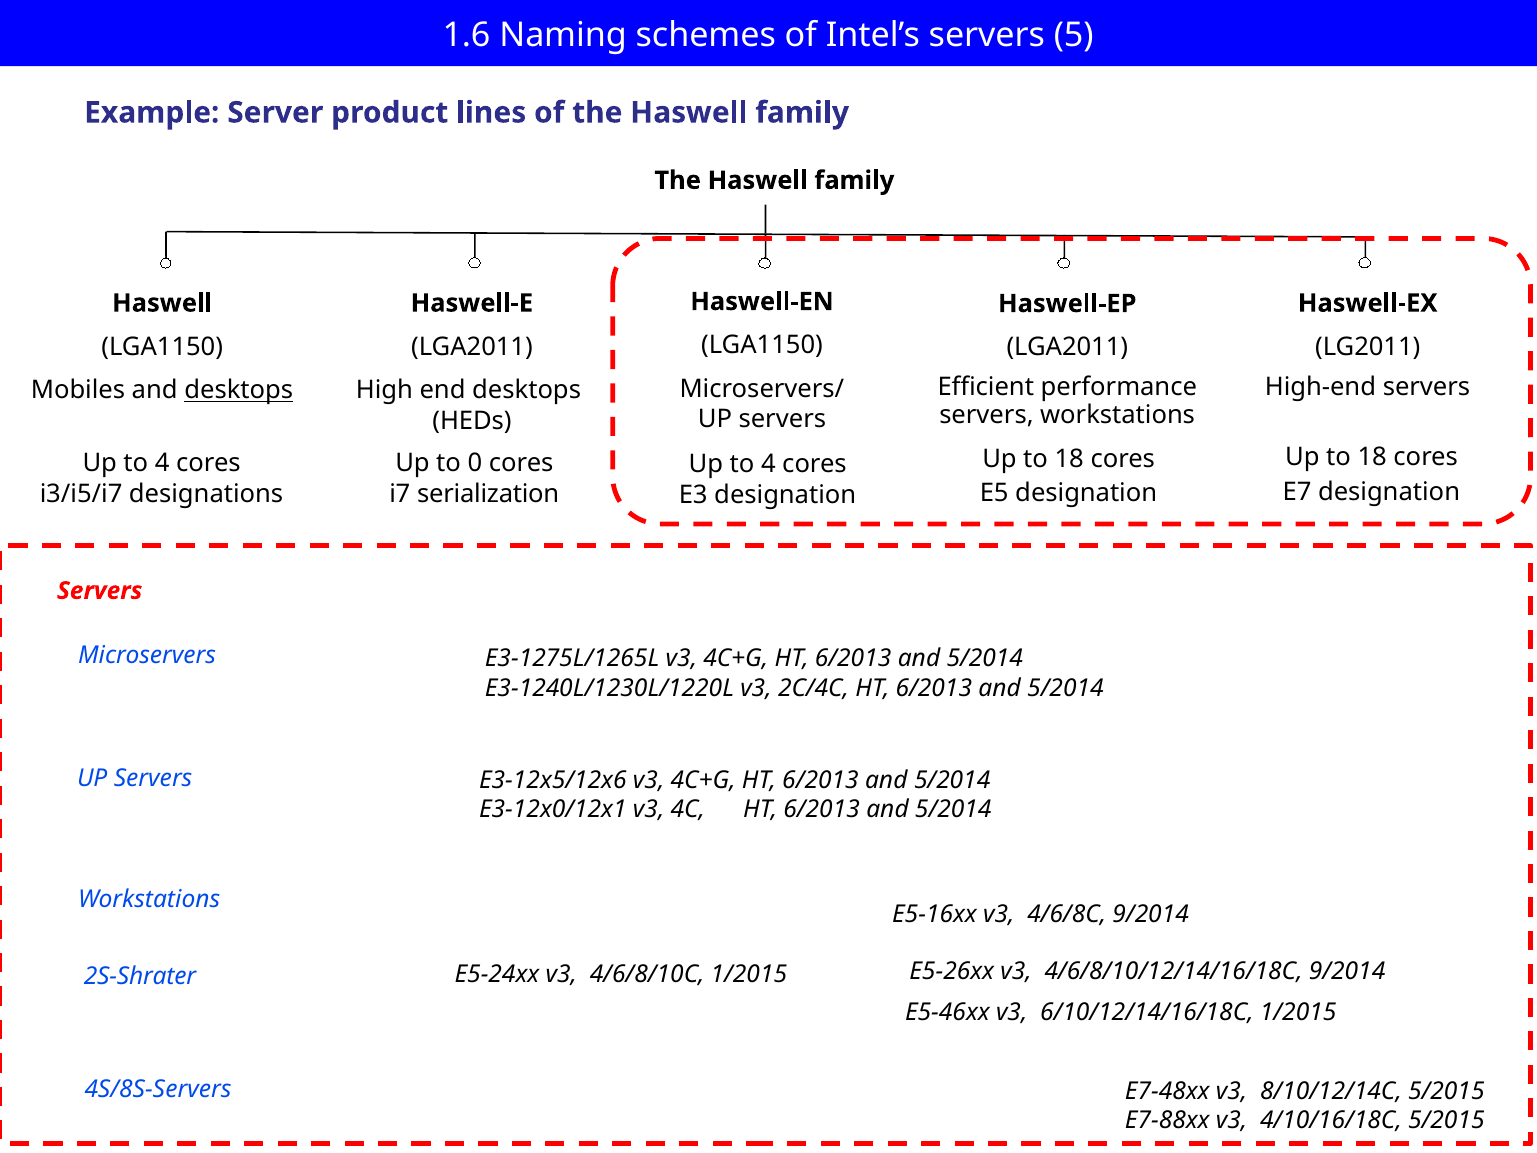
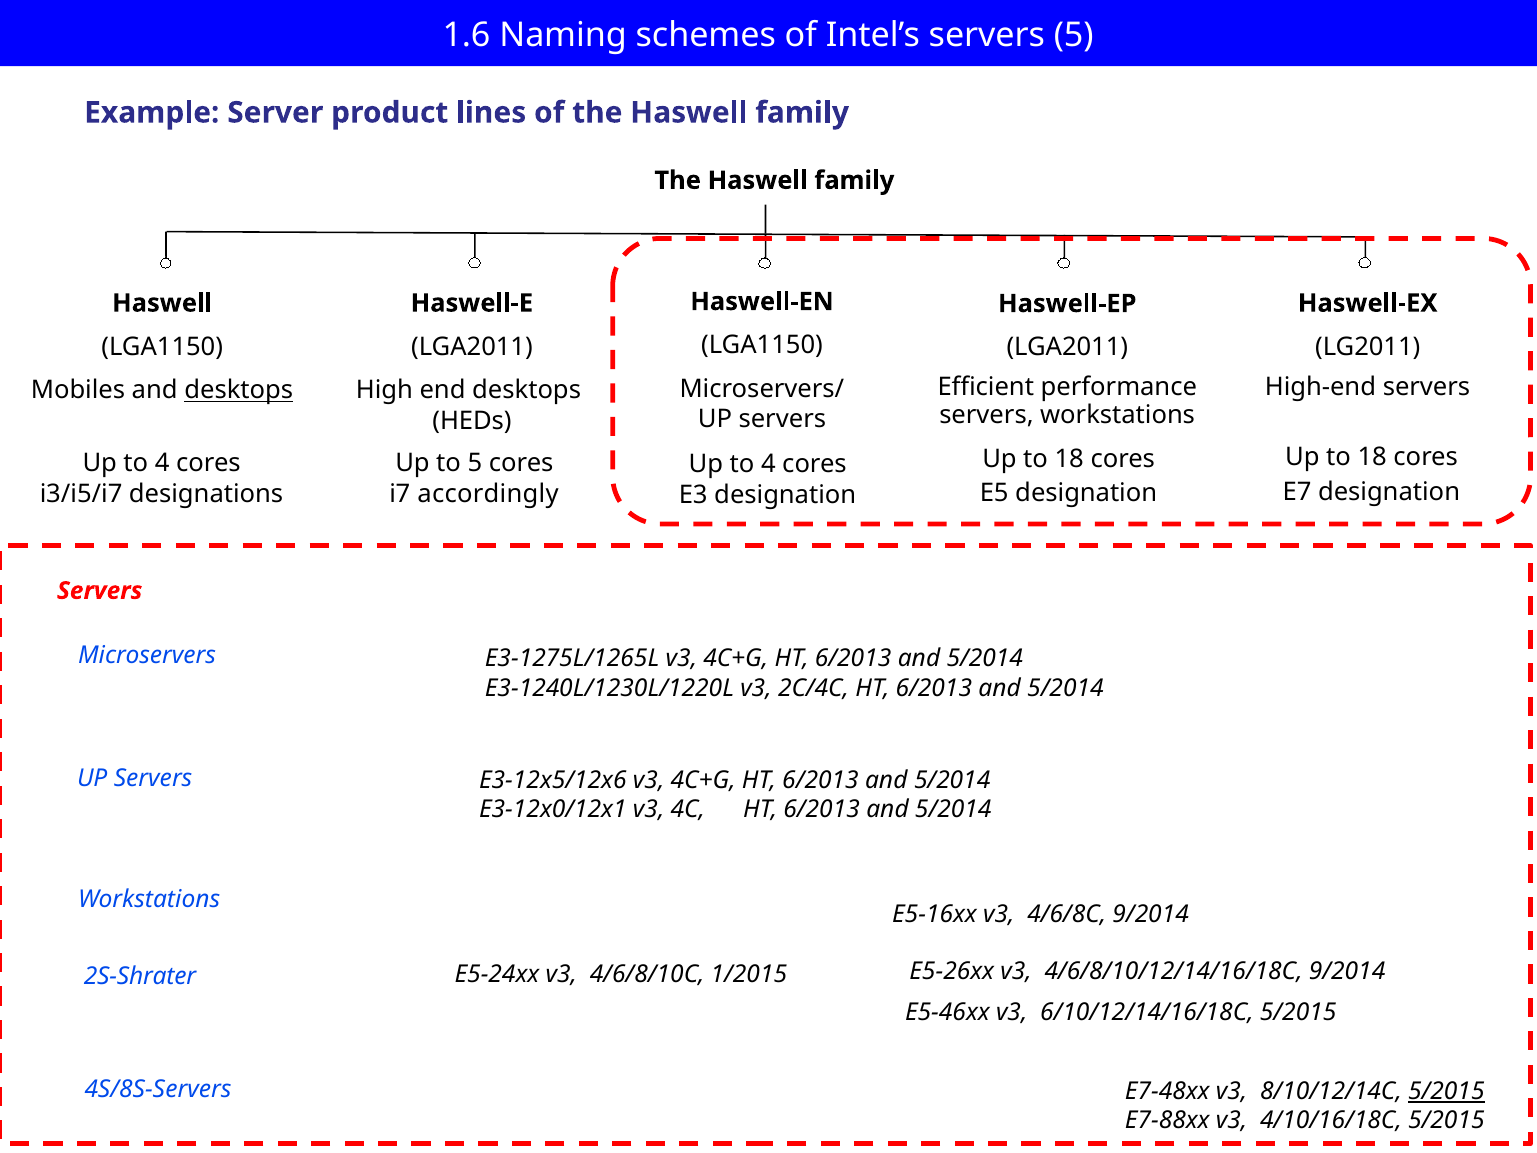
to 0: 0 -> 5 (475, 463)
serialization: serialization -> accordingly (488, 494)
6/10/12/14/16/18C 1/2015: 1/2015 -> 5/2015 (1298, 1013)
5/2015 underline: none -> present (1446, 1091)
